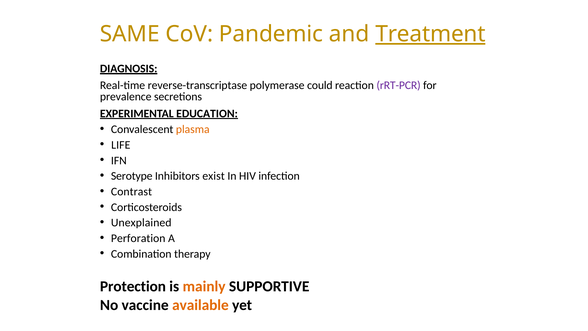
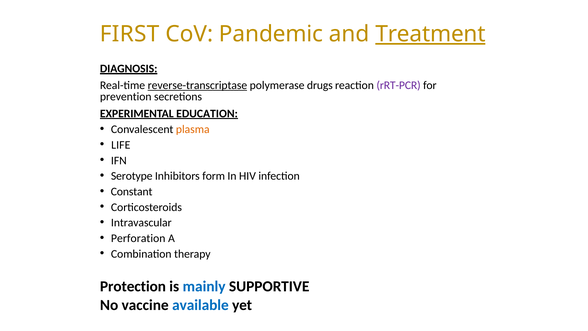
SAME: SAME -> FIRST (130, 34)
reverse-transcriptase underline: none -> present (197, 85)
could: could -> drugs (320, 85)
prevalence: prevalence -> prevention (126, 97)
exist: exist -> form (214, 176)
Contrast: Contrast -> Constant (132, 192)
Unexplained: Unexplained -> Intravascular (141, 223)
mainly colour: orange -> blue (204, 286)
available colour: orange -> blue (200, 305)
